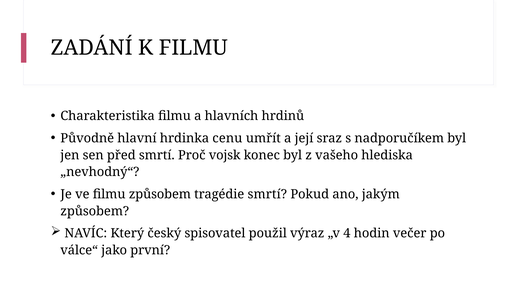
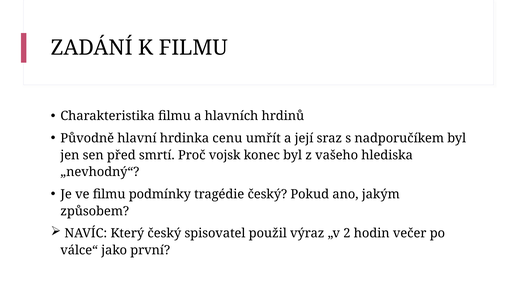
filmu způsobem: způsobem -> podmínky (160, 195)
tragédie smrtí: smrtí -> český (267, 195)
4: 4 -> 2 (347, 234)
